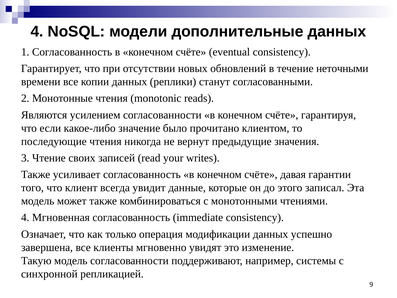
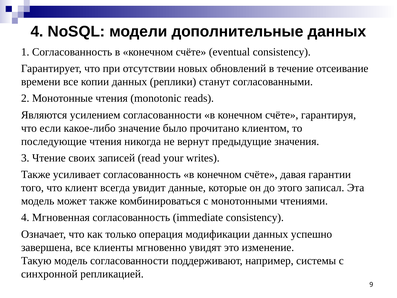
неточными: неточными -> отсеивание (342, 68)
